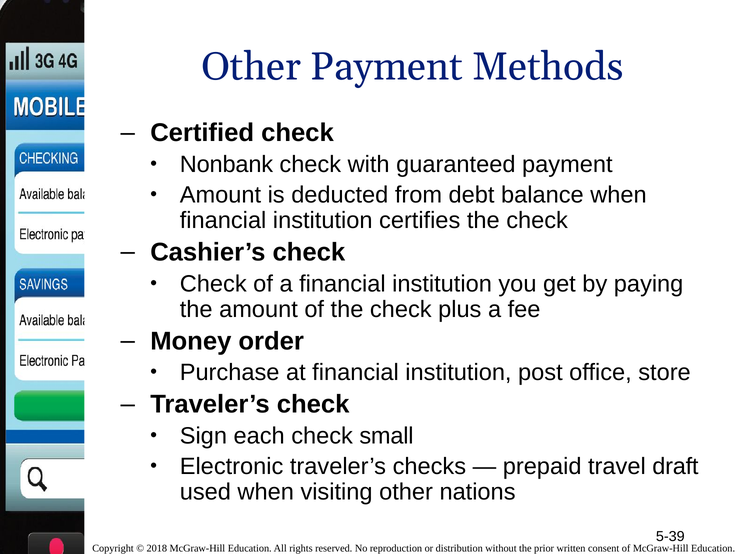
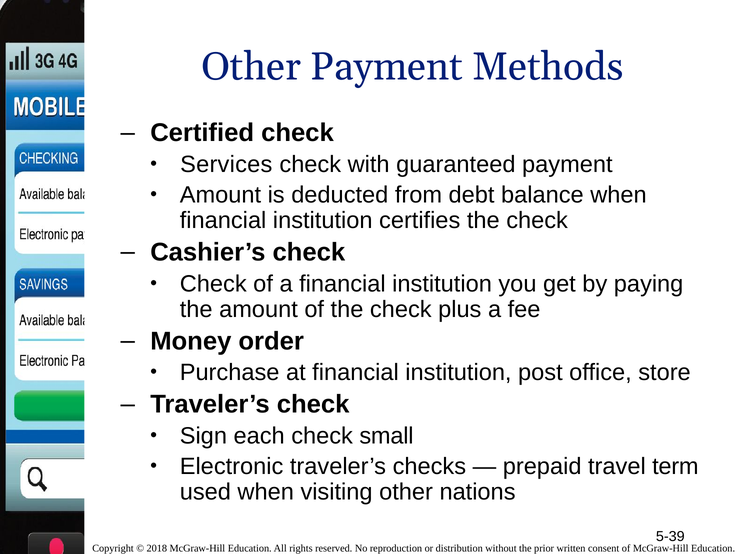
Nonbank: Nonbank -> Services (226, 165)
draft: draft -> term (675, 467)
